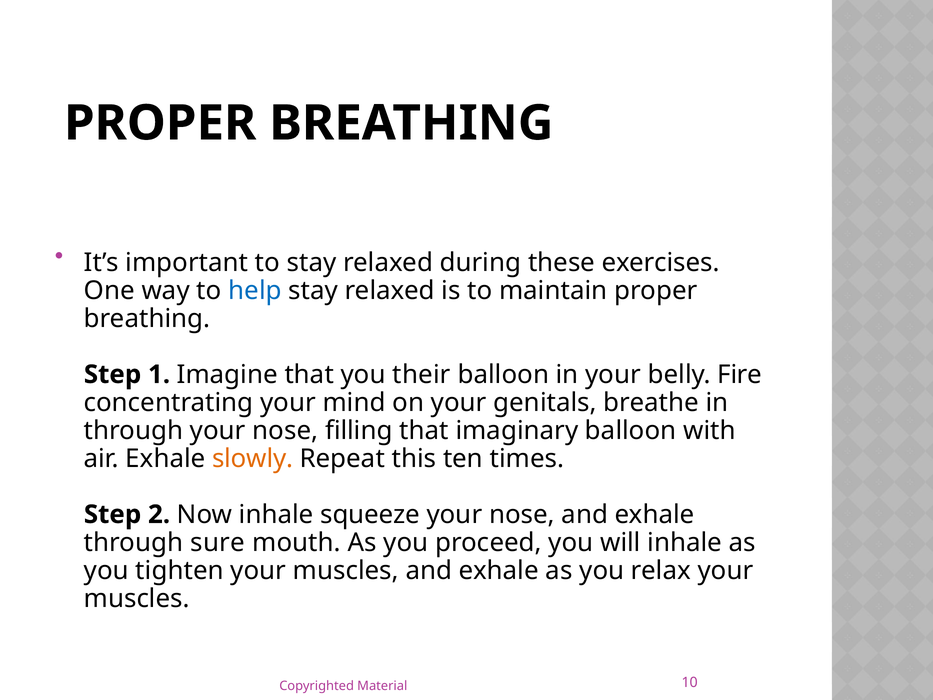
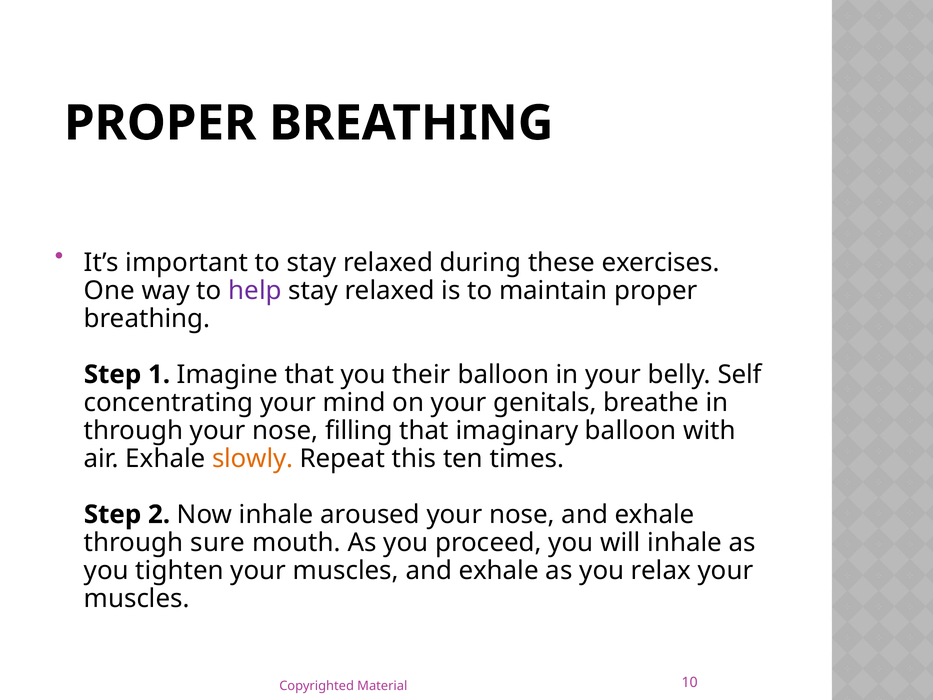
help colour: blue -> purple (255, 290)
Fire: Fire -> Self (740, 374)
squeeze: squeeze -> aroused (370, 514)
